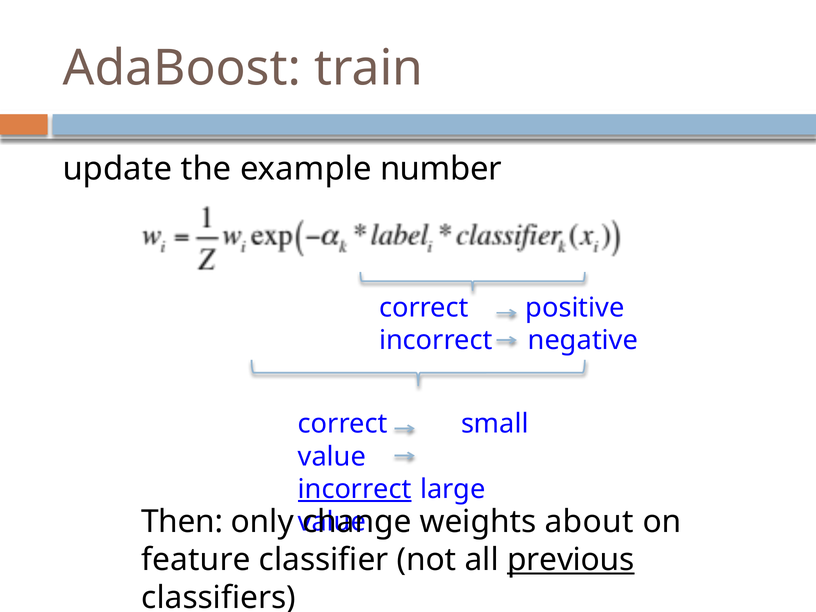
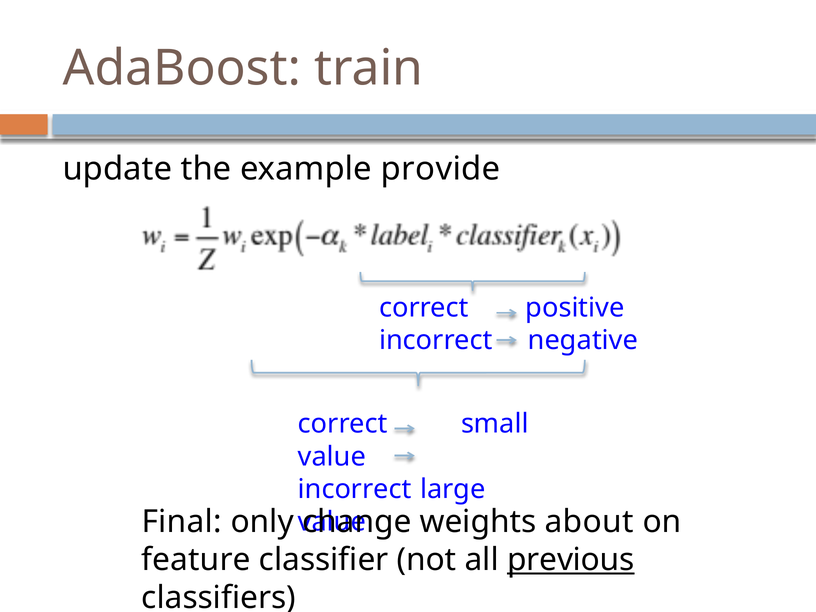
number: number -> provide (441, 169)
incorrect underline: present -> none (355, 489)
Then: Then -> Final (182, 522)
